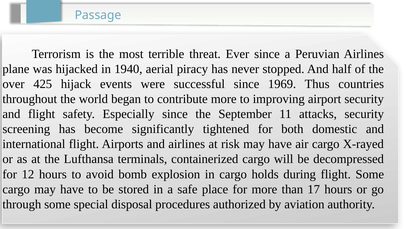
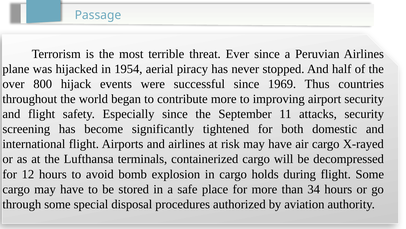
1940: 1940 -> 1954 (128, 69)
425: 425 -> 800 (43, 84)
17: 17 -> 34 (314, 189)
